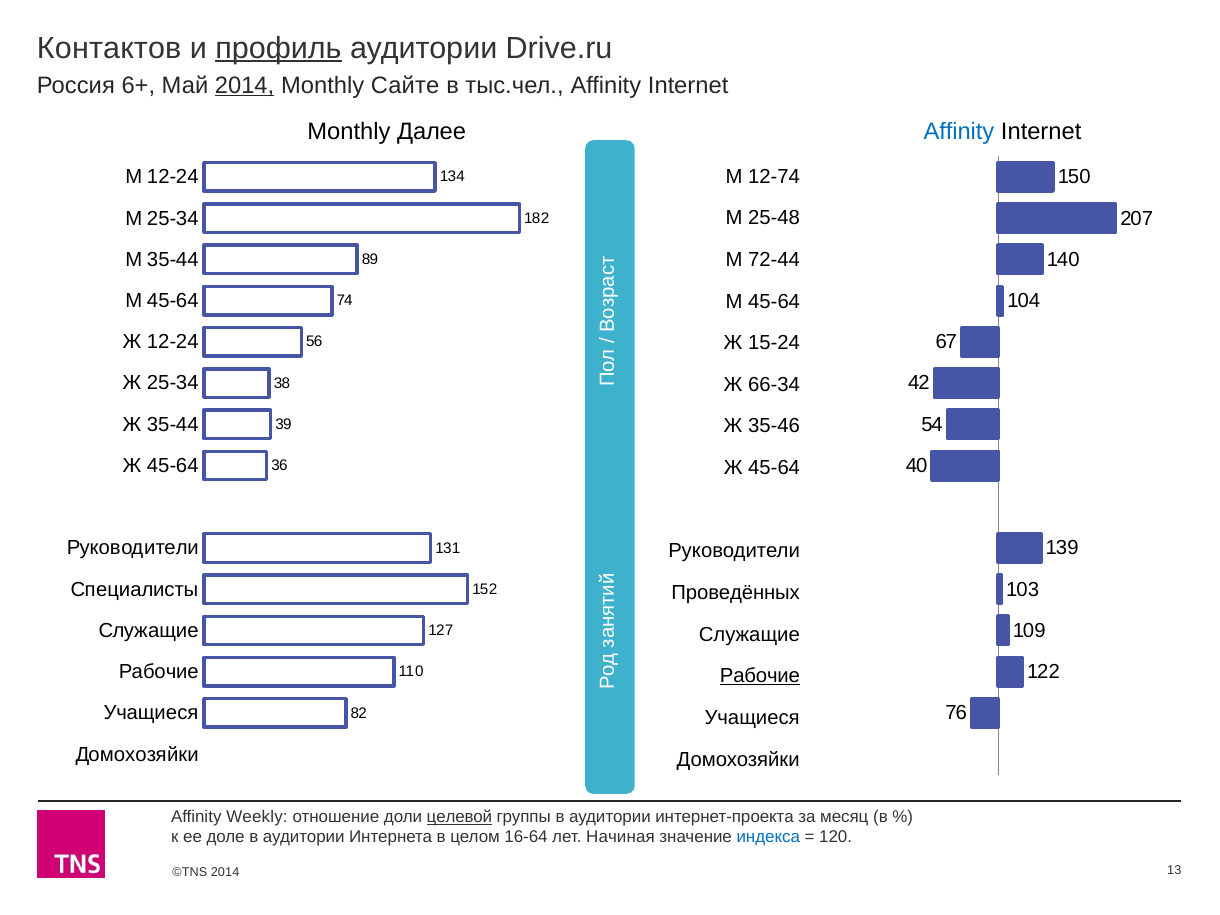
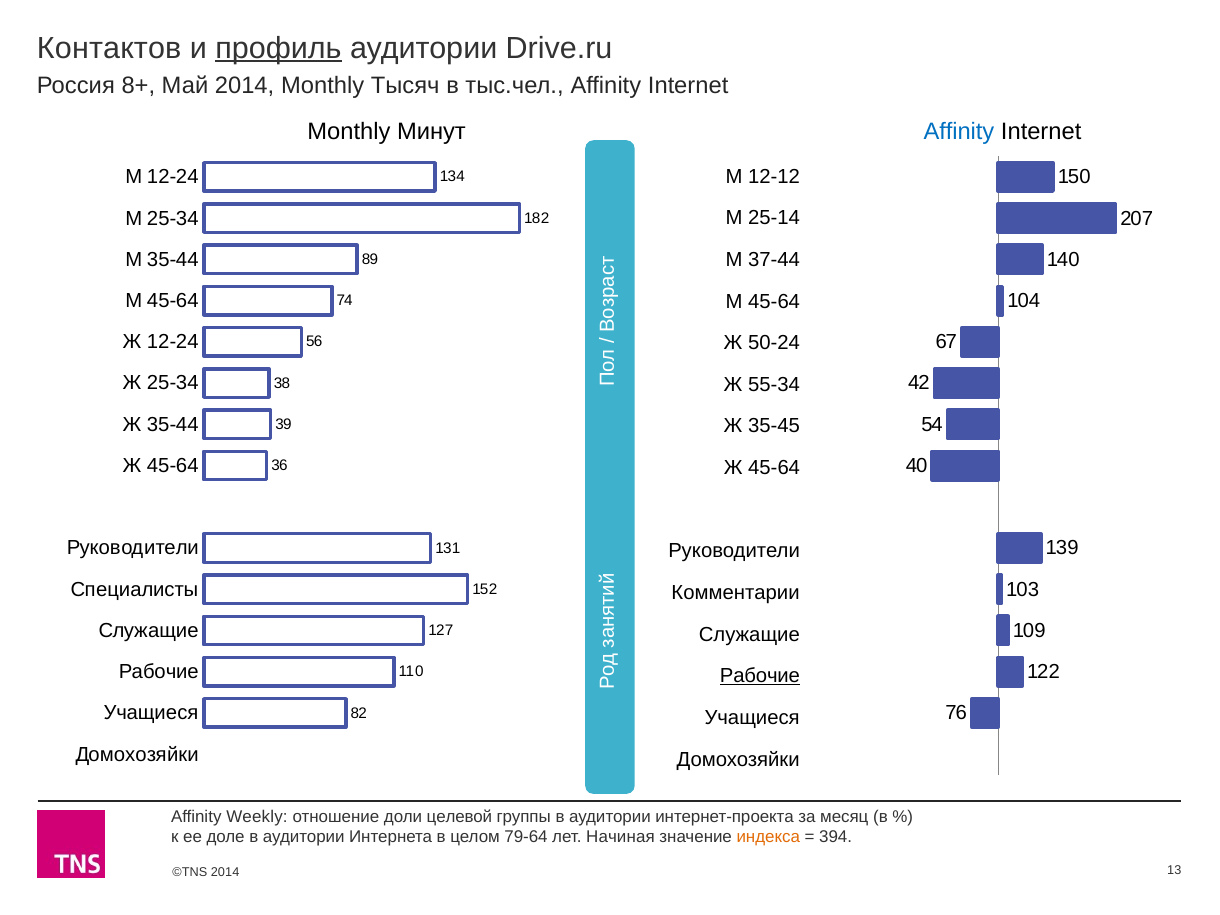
6+: 6+ -> 8+ (138, 85)
2014 underline: present -> none (245, 85)
Сайте: Сайте -> Тысяч (405, 85)
Далее: Далее -> Минут (431, 132)
12-74: 12-74 -> 12-12 (774, 176)
25-48: 25-48 -> 25-14 (774, 218)
72-44: 72-44 -> 37-44 (774, 260)
15-24: 15-24 -> 50-24 (774, 343)
66-34: 66-34 -> 55-34 (774, 385)
35-46: 35-46 -> 35-45 (774, 426)
Проведённых: Проведённых -> Комментарии (736, 593)
целевой underline: present -> none (459, 817)
16-64: 16-64 -> 79-64 (526, 837)
индекса colour: blue -> orange (768, 837)
120: 120 -> 394 (836, 837)
